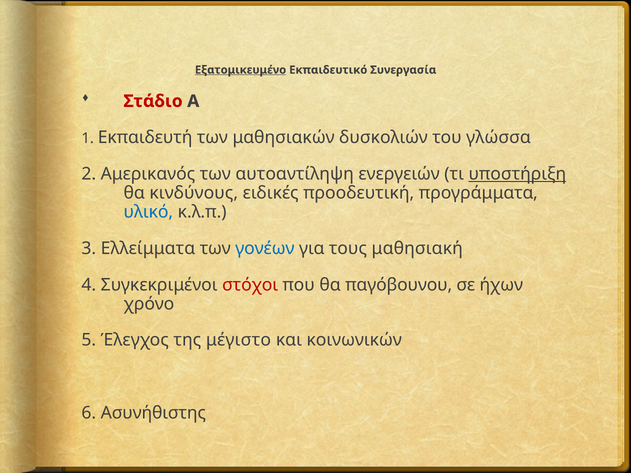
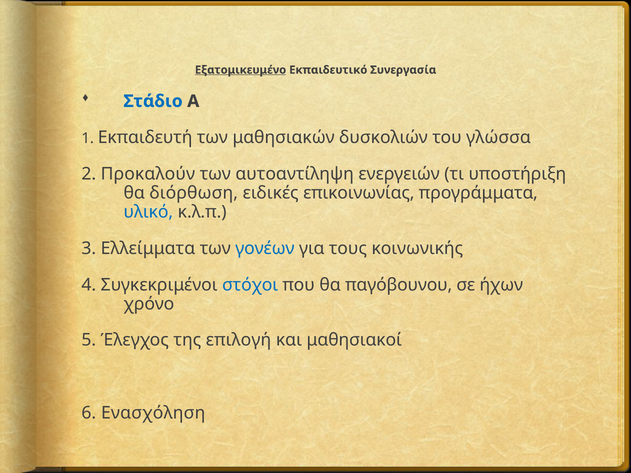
Στάδιο colour: red -> blue (153, 101)
Αμερικανός: Αμερικανός -> Προκαλούν (148, 174)
υποστήριξη underline: present -> none (517, 174)
κινδύνους: κινδύνους -> διόρθωση (194, 193)
προοδευτική: προοδευτική -> επικοινωνίας (359, 193)
μαθησιακή: μαθησιακή -> κοινωνικής (417, 249)
στόχοι colour: red -> blue (250, 285)
μέγιστο: μέγιστο -> επιλογή (239, 340)
κοινωνικών: κοινωνικών -> μαθησιακοί (354, 340)
Ασυνήθιστης: Ασυνήθιστης -> Ενασχόληση (153, 413)
